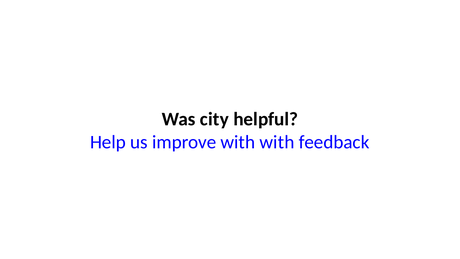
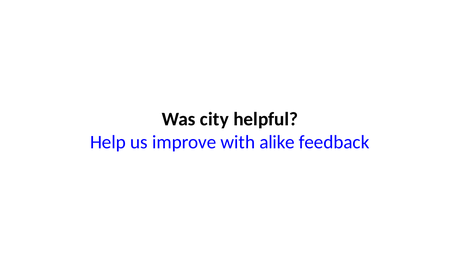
with with: with -> alike (277, 142)
